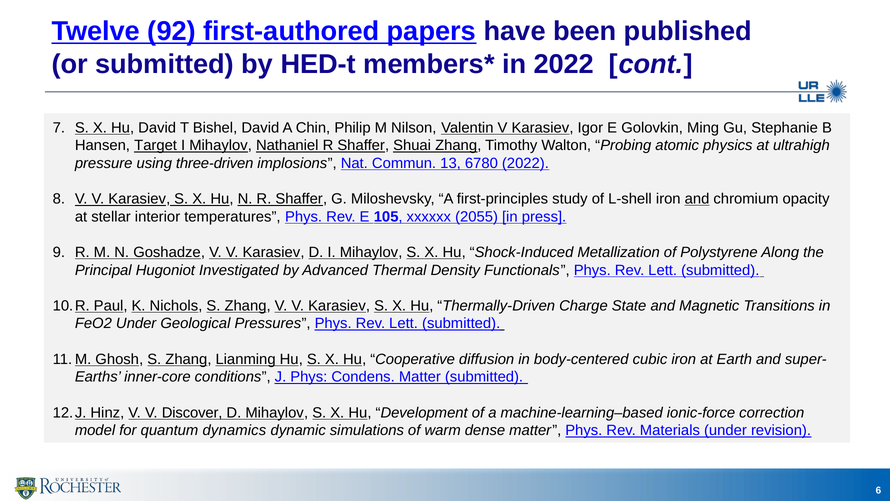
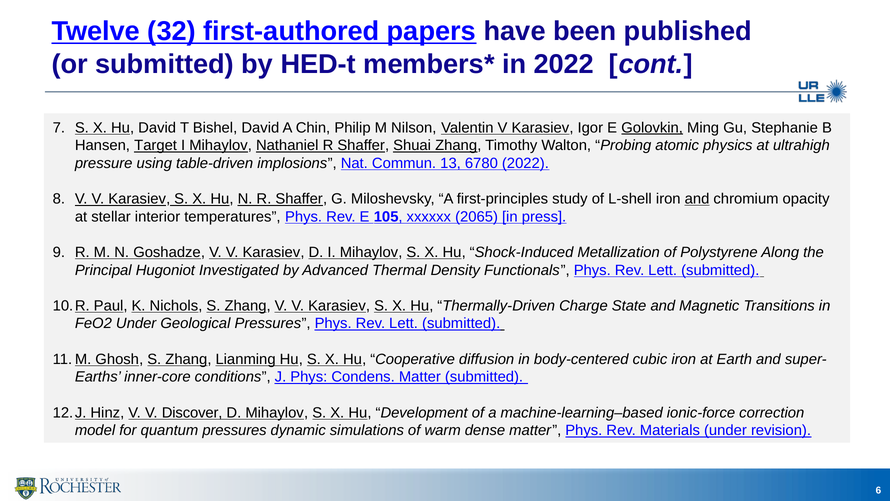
92: 92 -> 32 (172, 31)
Golovkin underline: none -> present (652, 128)
three-driven: three-driven -> table-driven (215, 163)
2055: 2055 -> 2065 (477, 217)
quantum dynamics: dynamics -> pressures (235, 430)
